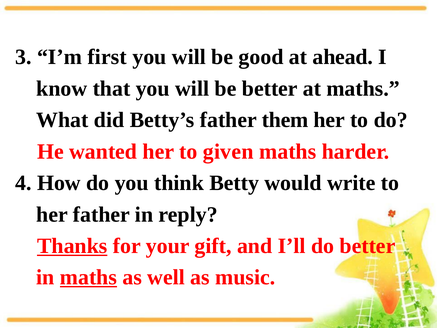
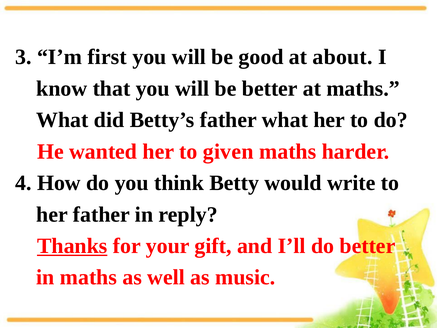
ahead: ahead -> about (343, 57)
father them: them -> what (285, 120)
maths underline: present -> none (88, 277)
